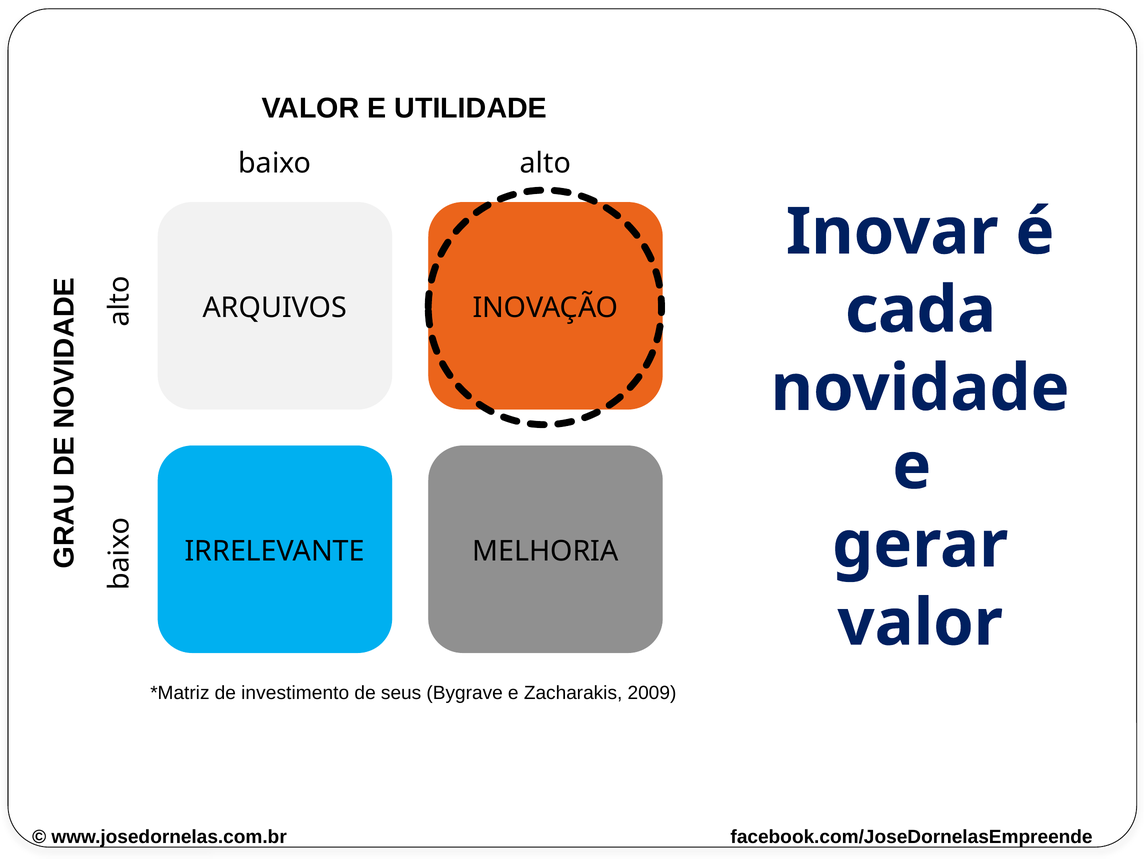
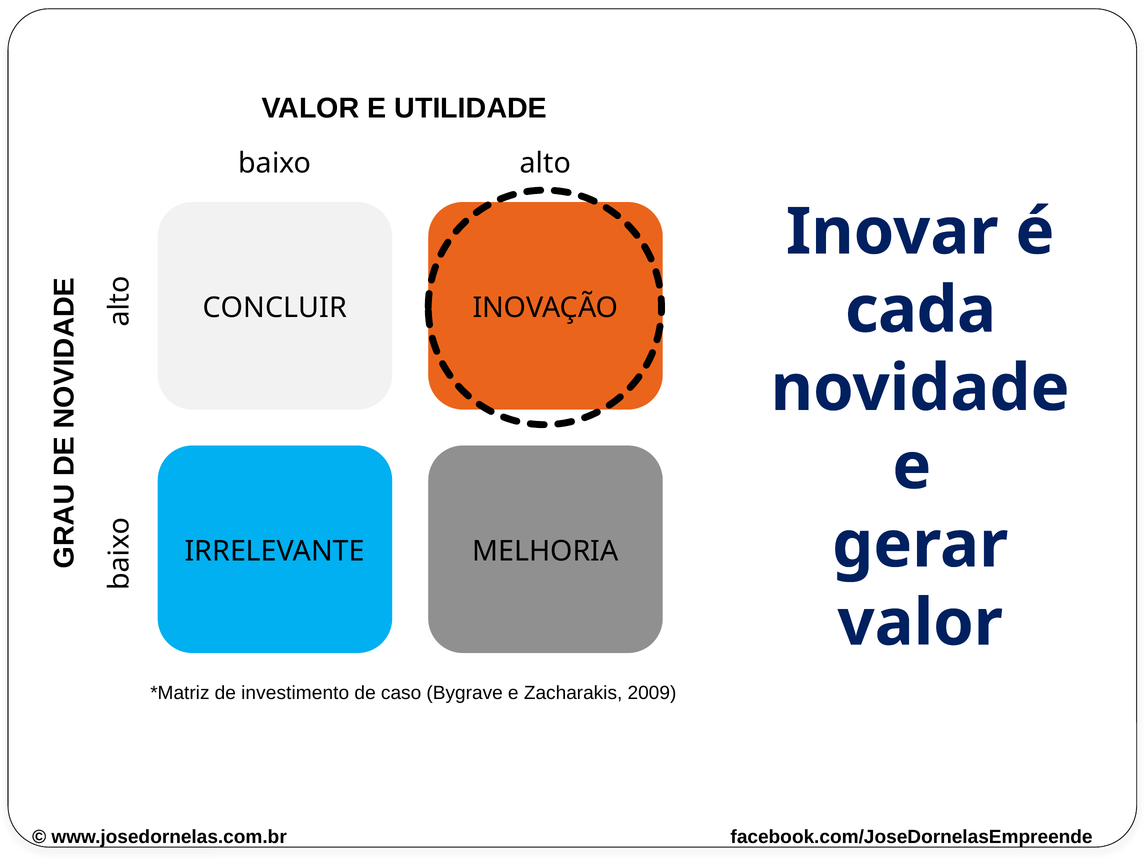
ARQUIVOS: ARQUIVOS -> CONCLUIR (275, 308)
seus: seus -> caso (401, 693)
